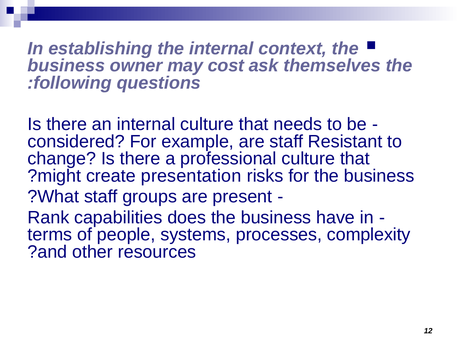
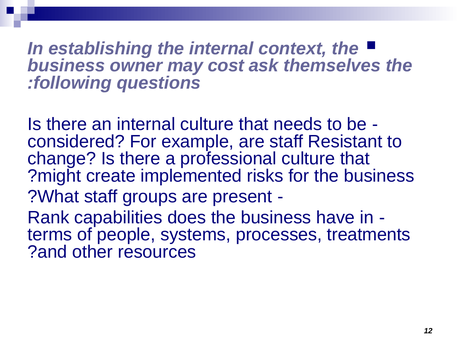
presentation: presentation -> implemented (191, 176)
complexity: complexity -> treatments (369, 235)
